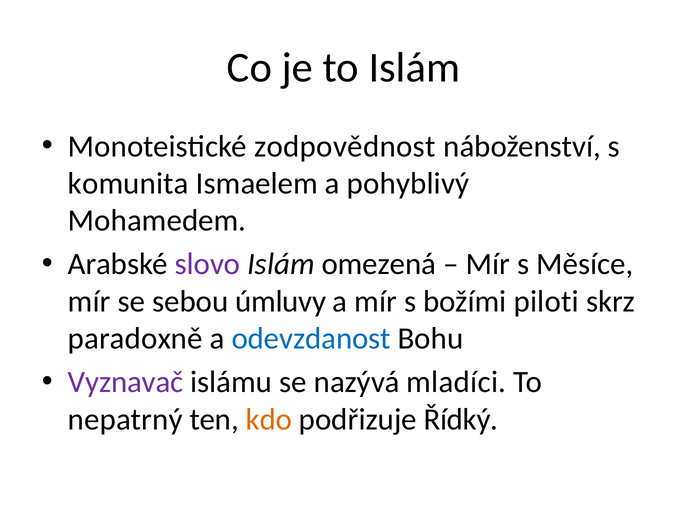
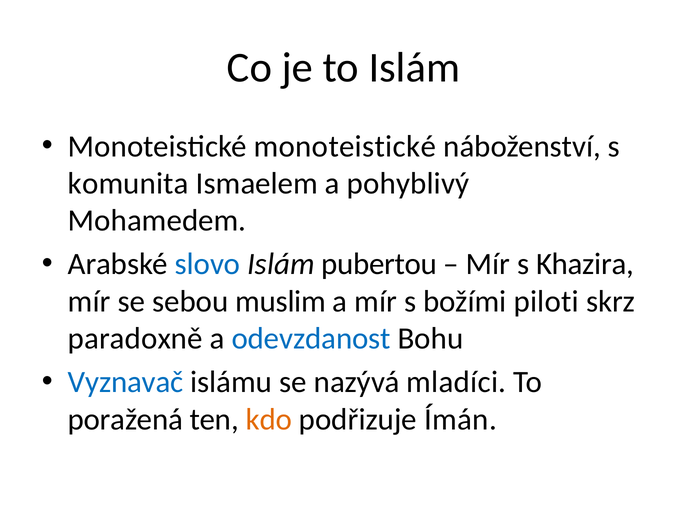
Monoteistické zodpovědnost: zodpovědnost -> monoteistické (345, 146)
slovo colour: purple -> blue (207, 264)
omezená: omezená -> pubertou (379, 264)
Měsíce: Měsíce -> Khazira (585, 264)
úmluvy: úmluvy -> muslim (281, 301)
Vyznavač colour: purple -> blue (126, 382)
nepatrný: nepatrný -> poražená (125, 419)
Řídký: Řídký -> Ímán (461, 419)
